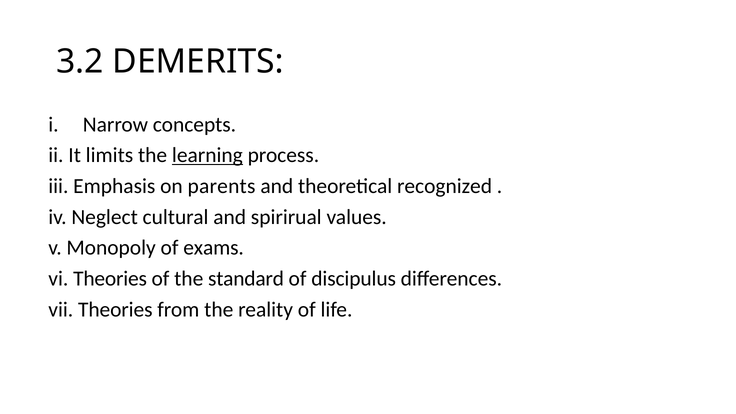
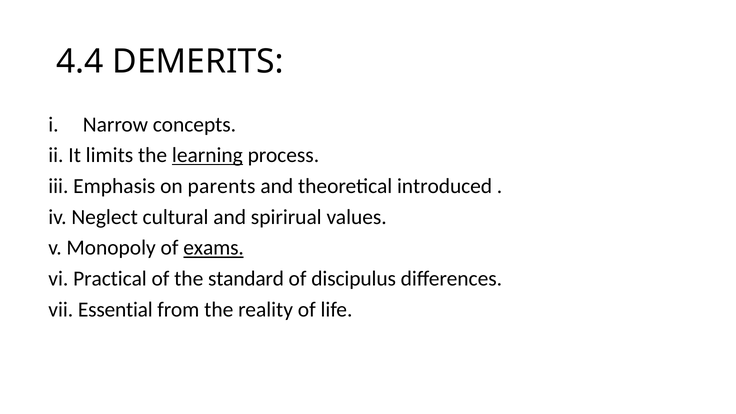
3.2: 3.2 -> 4.4 (80, 62)
recognized: recognized -> introduced (445, 186)
exams underline: none -> present (214, 248)
vi Theories: Theories -> Practical (110, 279)
vii Theories: Theories -> Essential (115, 310)
